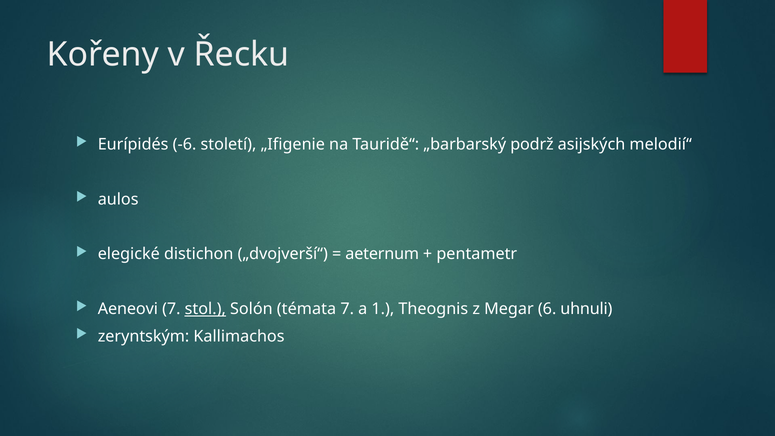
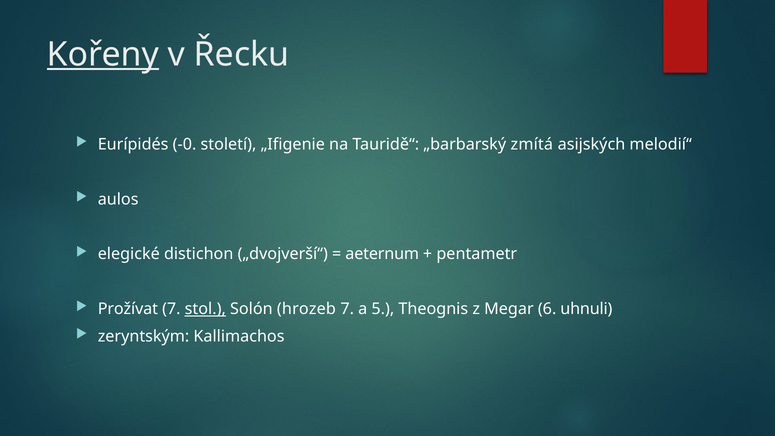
Kořeny underline: none -> present (103, 54)
-6: -6 -> -0 (185, 144)
podrž: podrž -> zmítá (532, 144)
Aeneovi: Aeneovi -> Prožívat (128, 309)
témata: témata -> hrozeb (306, 309)
1: 1 -> 5 (383, 309)
